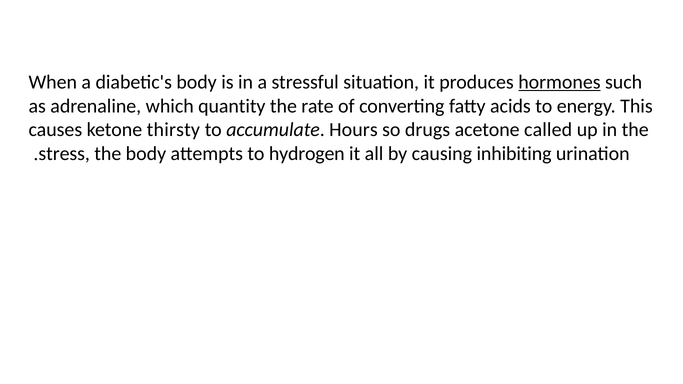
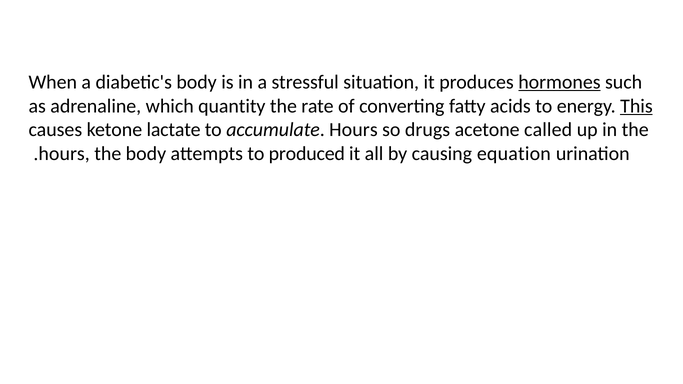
This underline: none -> present (636, 106)
thirsty: thirsty -> lactate (174, 130)
stress: stress -> hours (64, 154)
hydrogen: hydrogen -> produced (307, 154)
inhibiting: inhibiting -> equation (514, 154)
